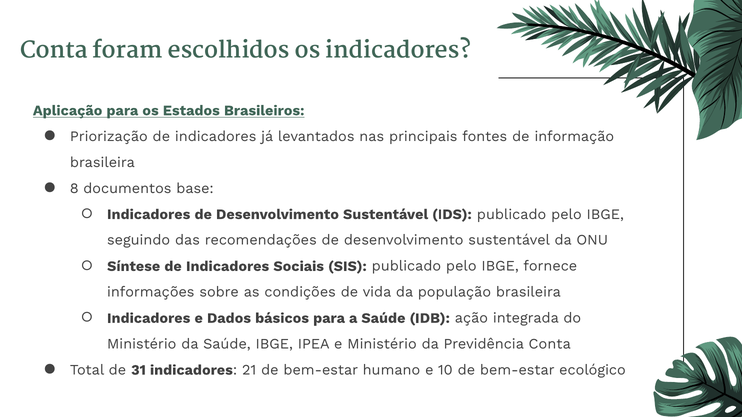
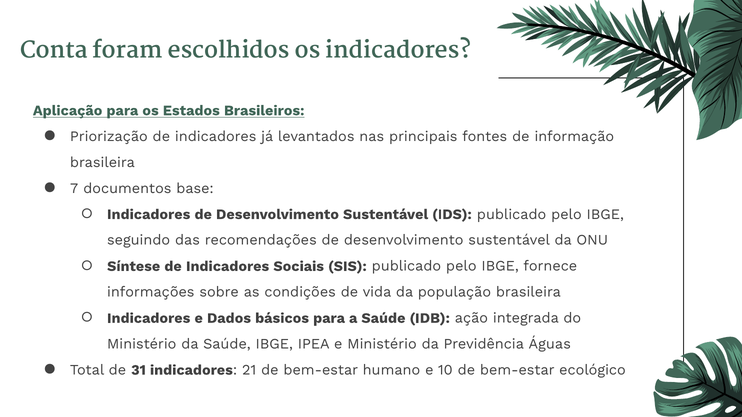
8: 8 -> 7 (74, 189)
Previdência Conta: Conta -> Águas (550, 344)
